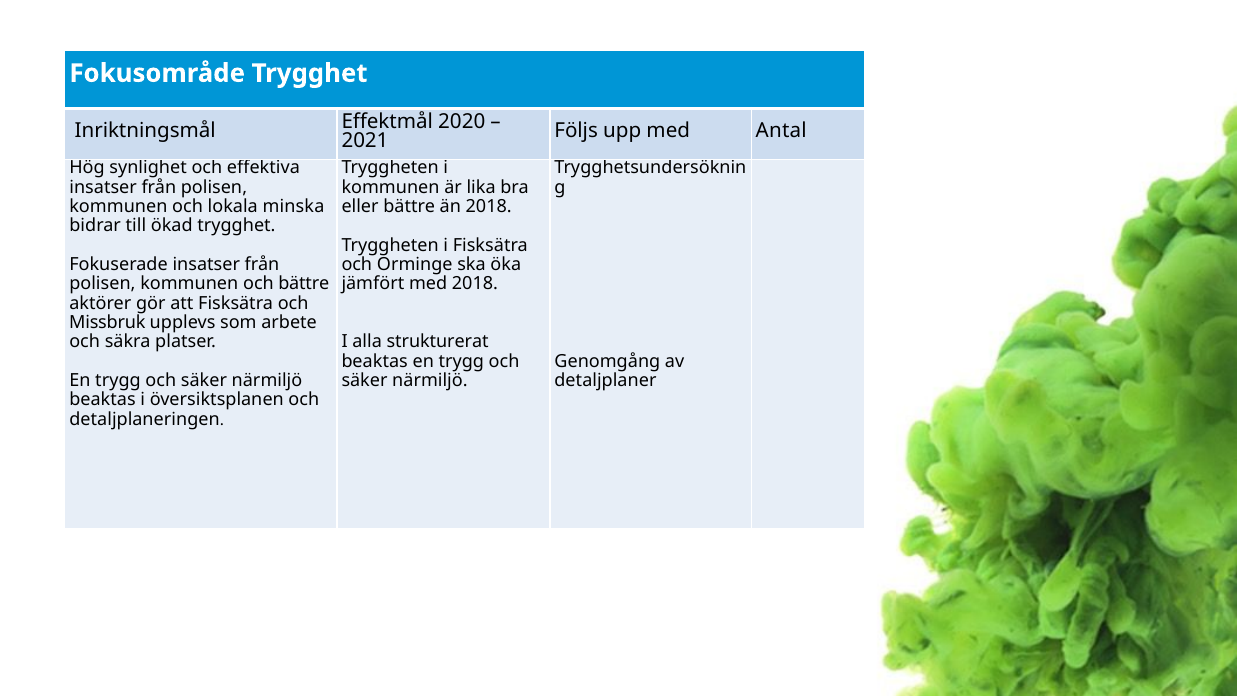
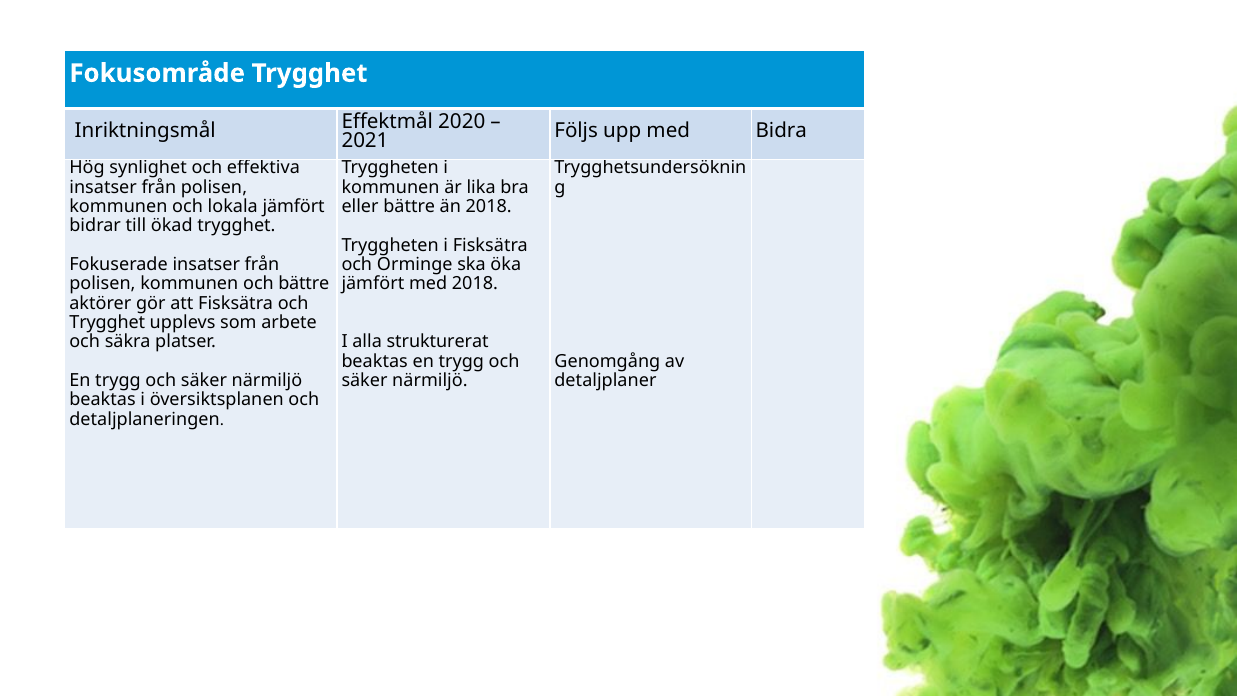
Antal: Antal -> Bidra (781, 131)
lokala minska: minska -> jämfört (294, 206)
Missbruk: Missbruk -> Trygghet (107, 322)
